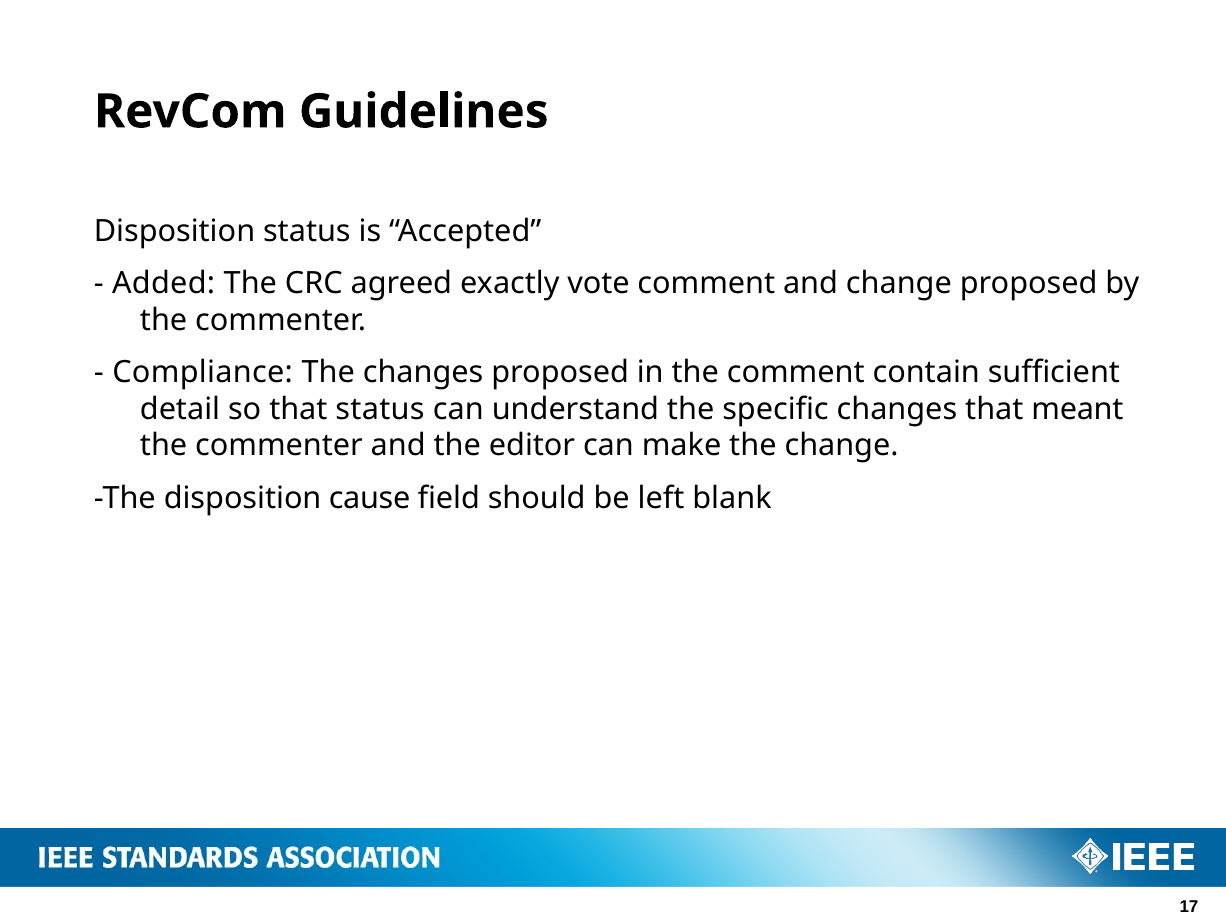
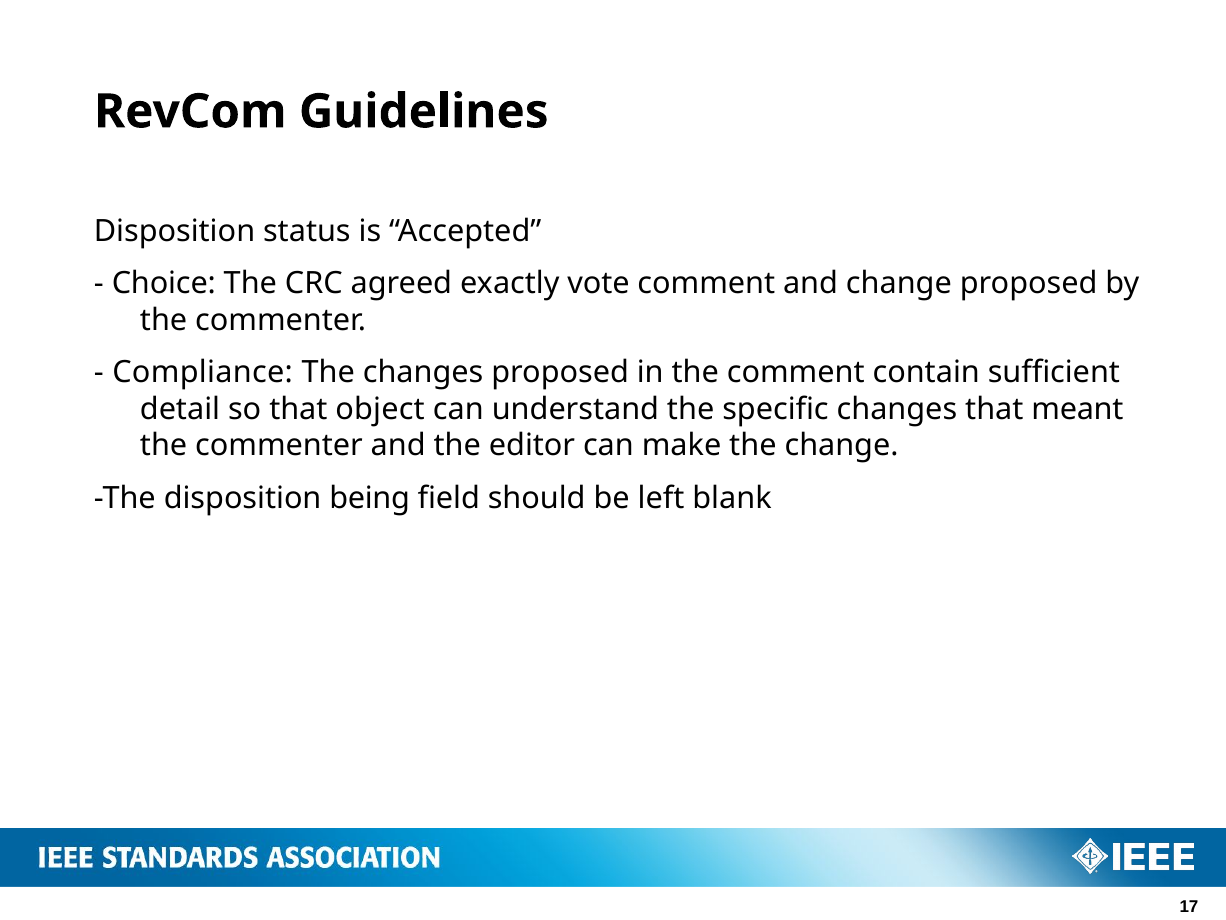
Added: Added -> Choice (164, 283)
that status: status -> object (380, 409)
cause: cause -> being (370, 498)
